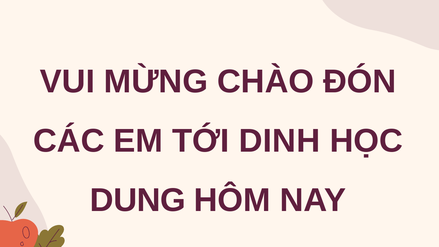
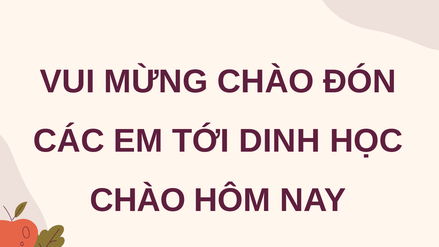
DUNG: DUNG -> CHÀO (138, 200)
